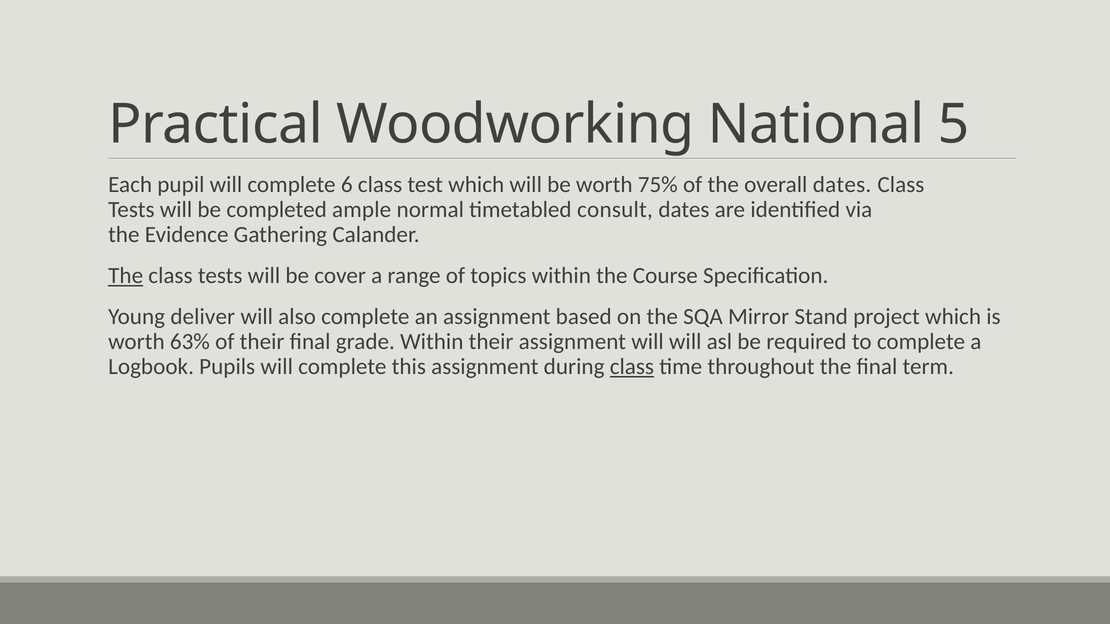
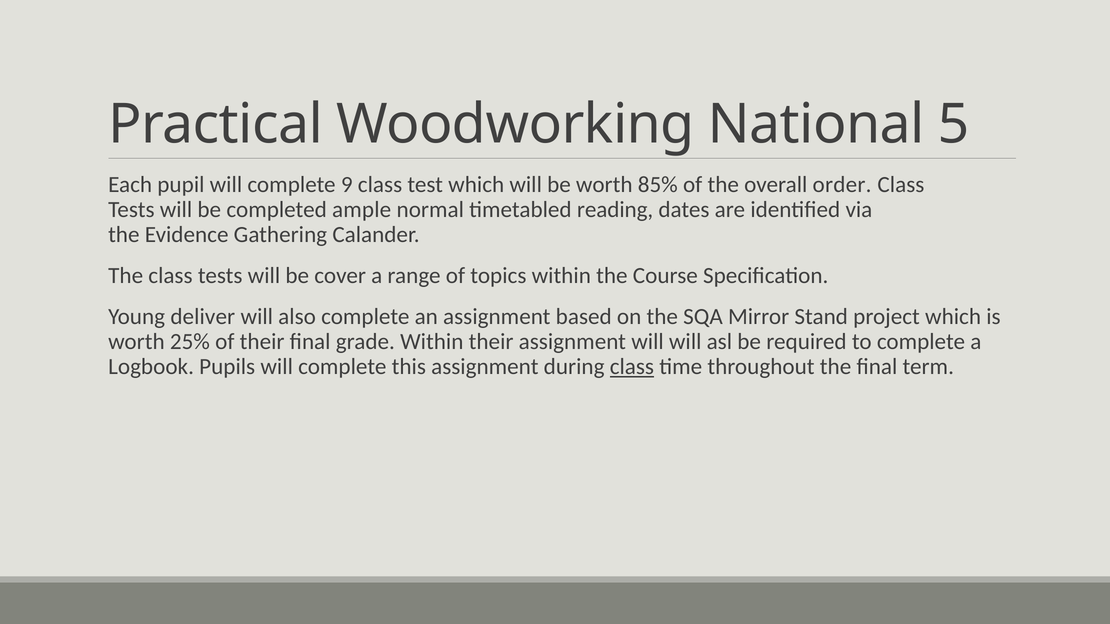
6: 6 -> 9 (347, 185)
75%: 75% -> 85% (658, 185)
overall dates: dates -> order (842, 185)
consult: consult -> reading (615, 210)
The underline: present -> none (126, 276)
63%: 63% -> 25% (190, 342)
